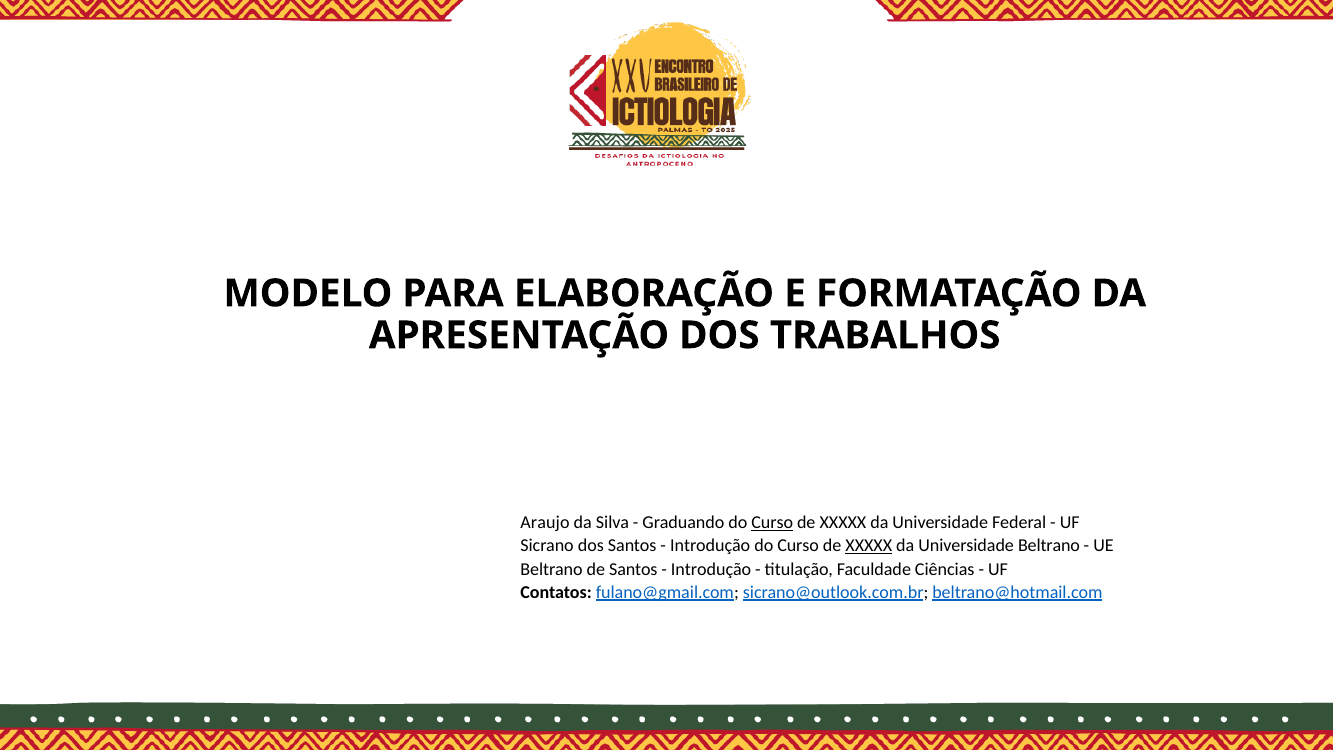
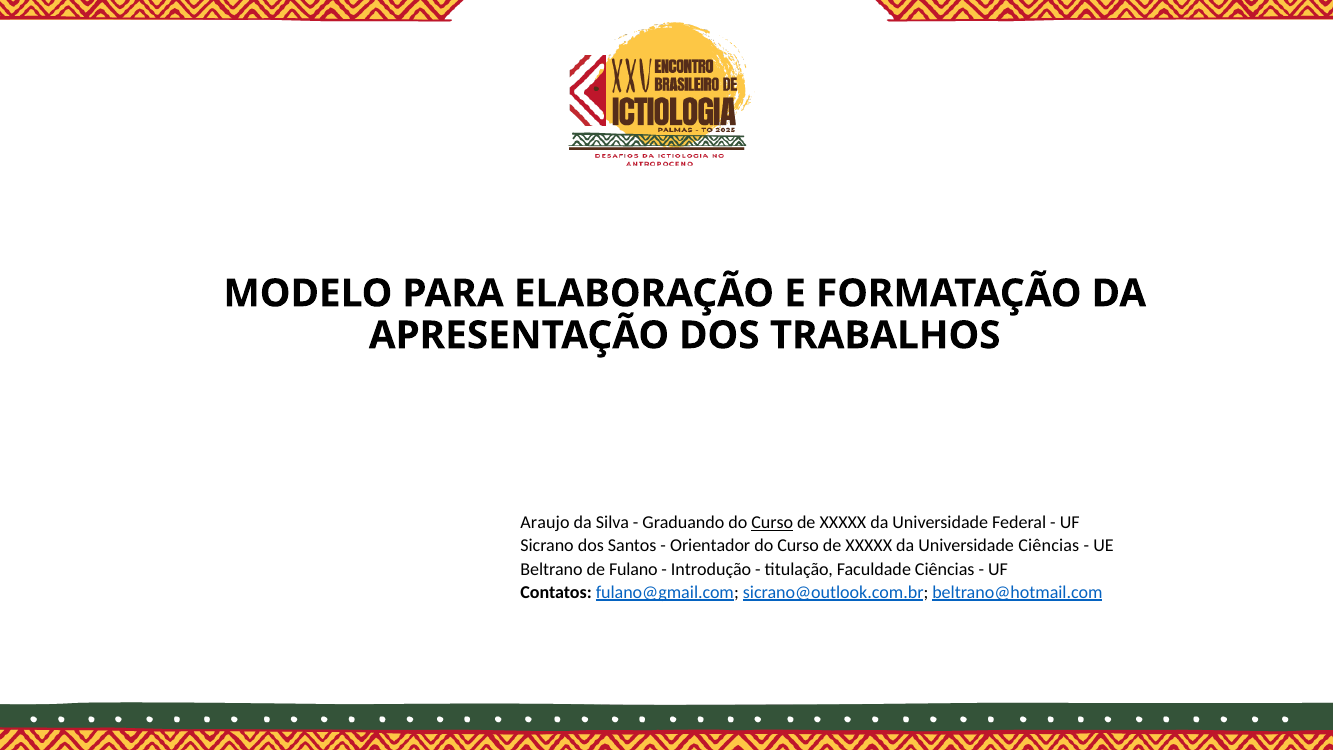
Introdução: Introdução -> Orientador (710, 546)
XXXXX underline: present -> none (869, 546)
Universidade Beltrano: Beltrano -> Ciências (1049, 546)
de Santos: Santos -> Fulano (633, 569)
